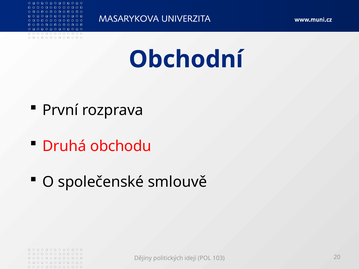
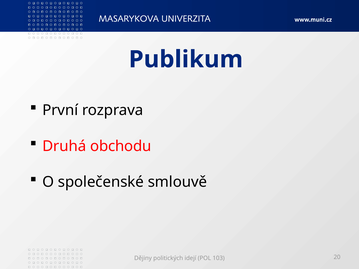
Obchodní: Obchodní -> Publikum (186, 59)
